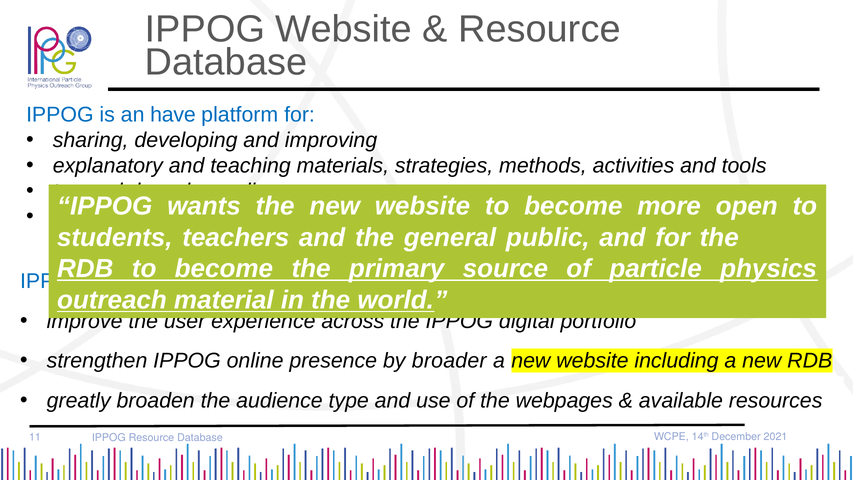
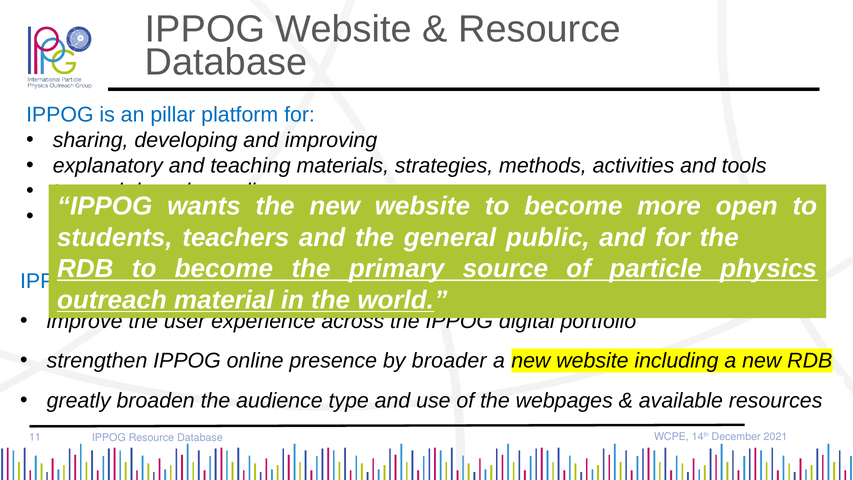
have: have -> pillar (173, 115)
